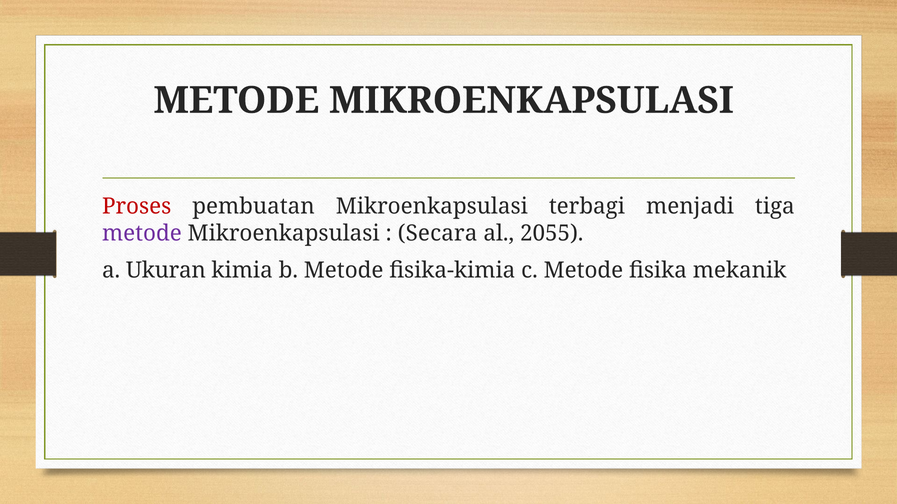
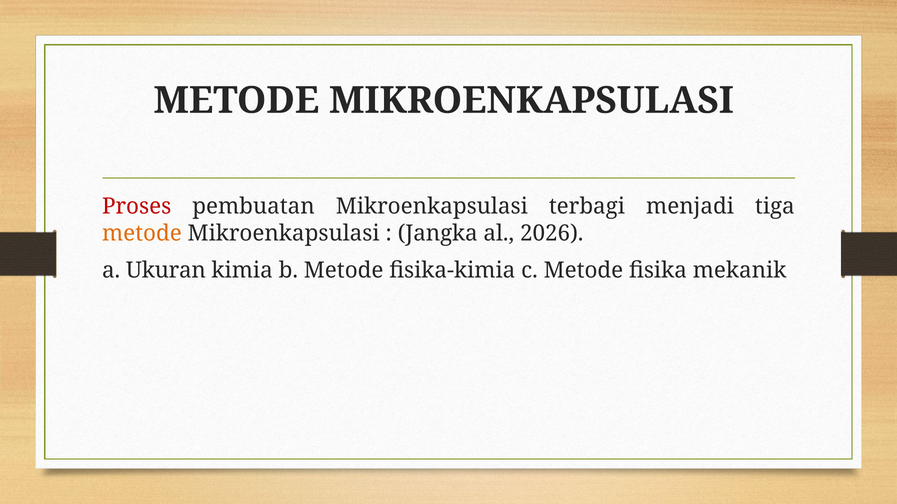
metode colour: purple -> orange (142, 233)
Secara: Secara -> Jangka (438, 233)
2055: 2055 -> 2026 (552, 233)
